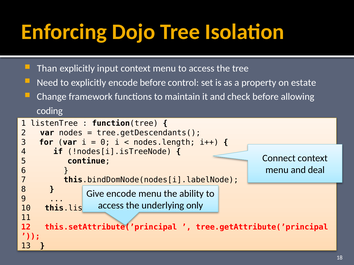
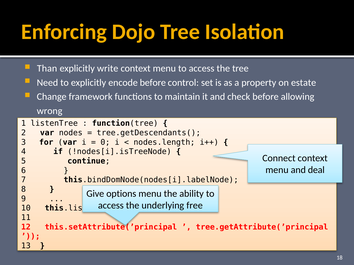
input: input -> write (108, 69)
coding: coding -> wrong (50, 111)
Give encode: encode -> options (121, 194)
only: only -> free (195, 206)
